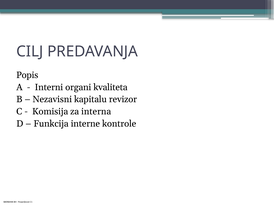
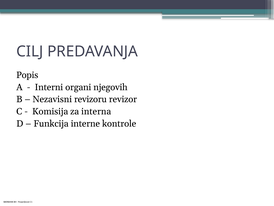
kvaliteta: kvaliteta -> njegovih (110, 87)
kapitalu: kapitalu -> revizoru (90, 99)
